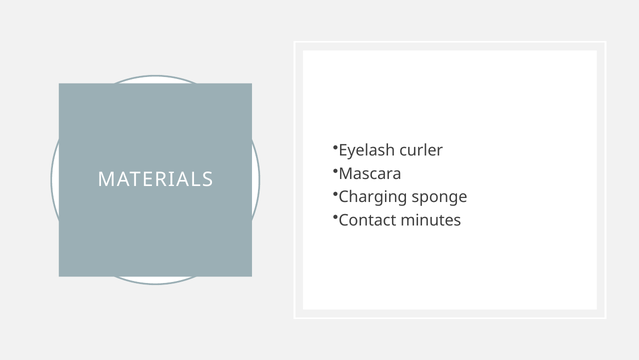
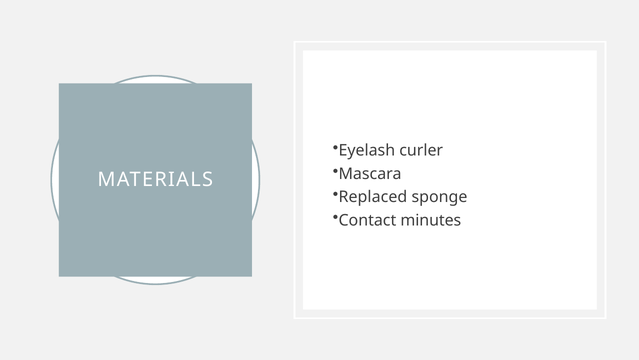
Charging: Charging -> Replaced (373, 197)
